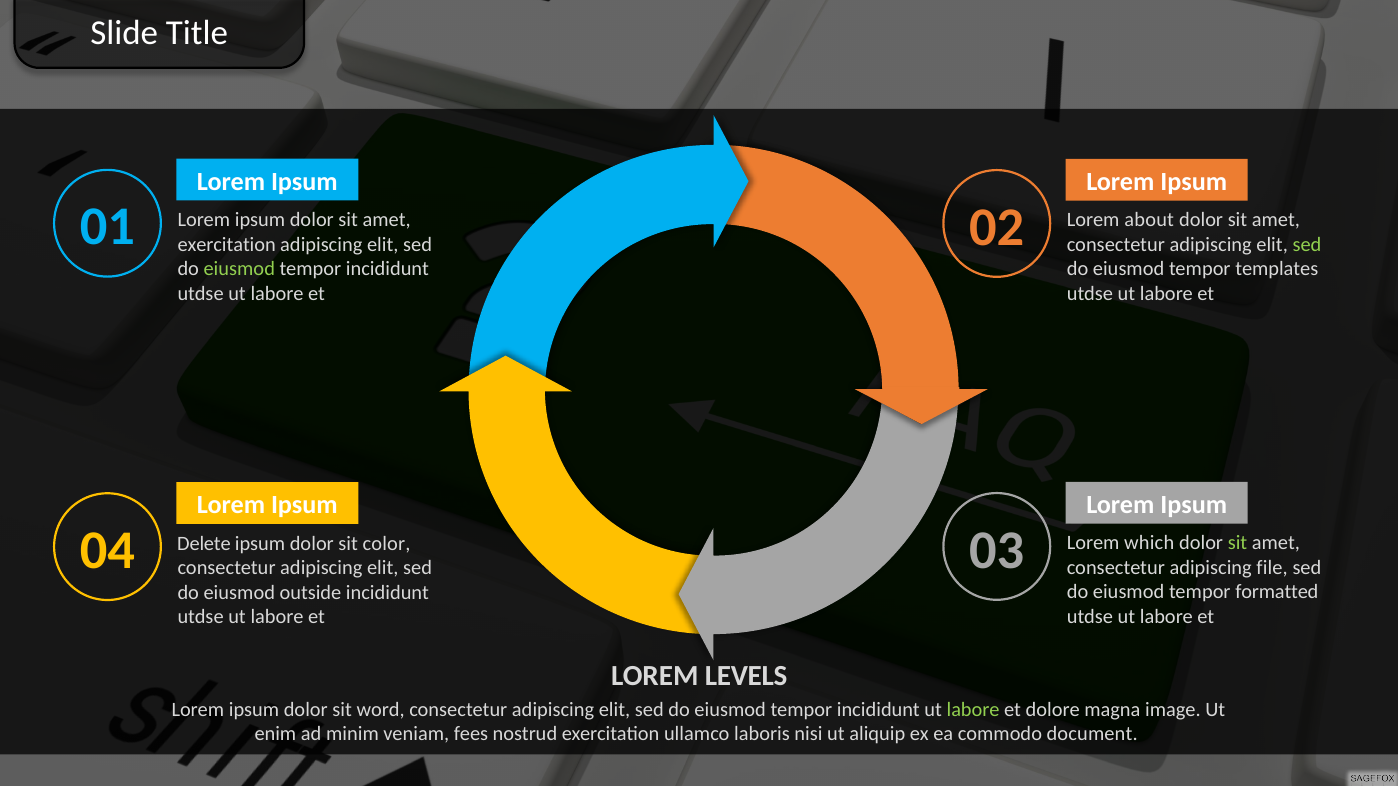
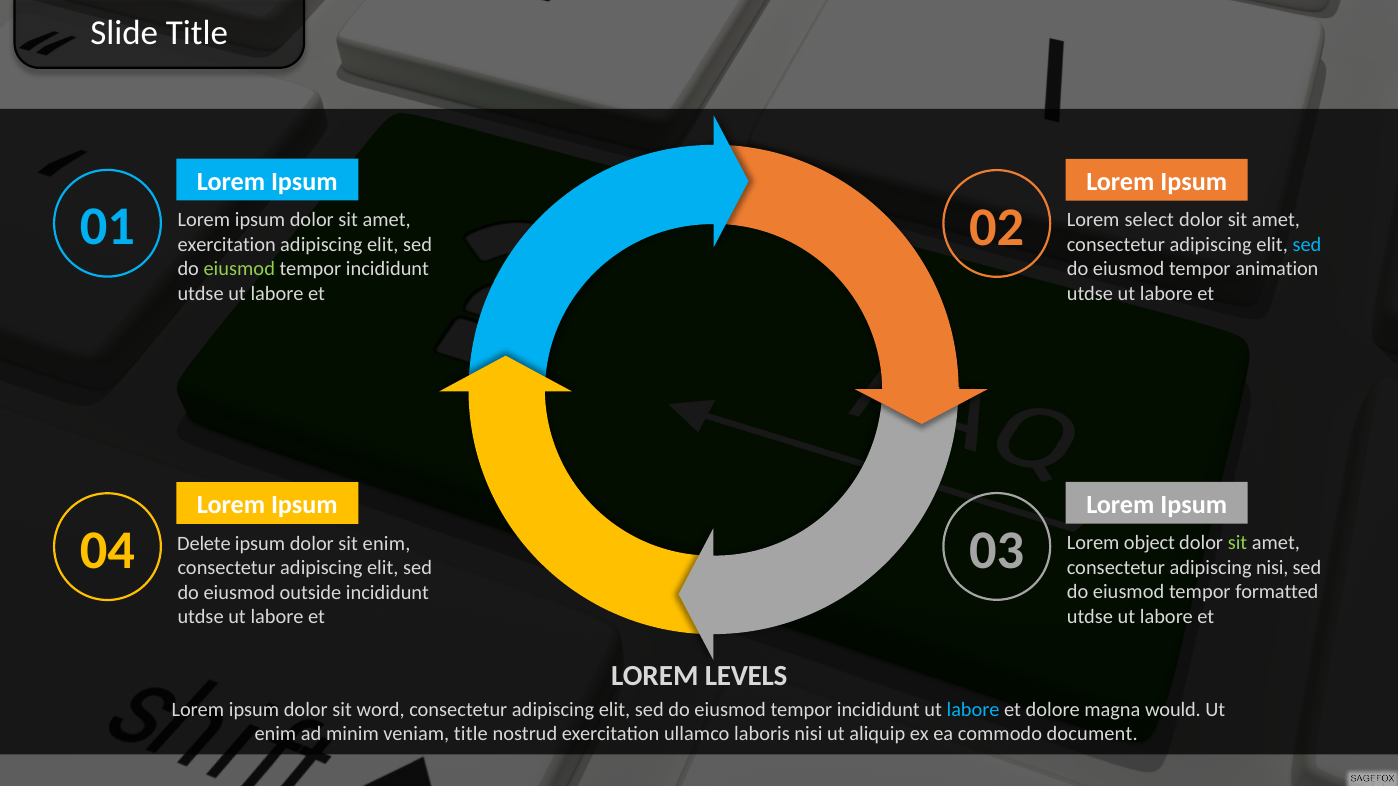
about: about -> select (1149, 220)
sed colour: light green -> light blue (1307, 245)
templates: templates -> animation (1277, 269)
which: which -> object (1149, 543)
sit color: color -> enim (387, 544)
adipiscing file: file -> nisi (1272, 568)
labore colour: light green -> light blue (973, 710)
image: image -> would (1173, 710)
veniam fees: fees -> title (471, 734)
